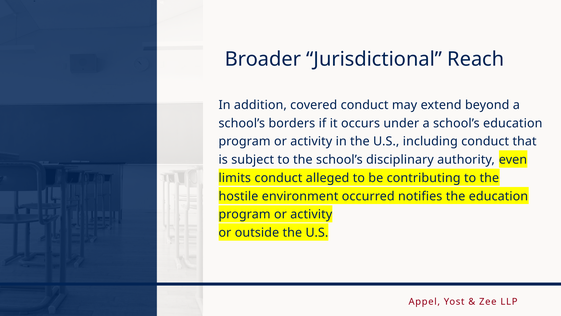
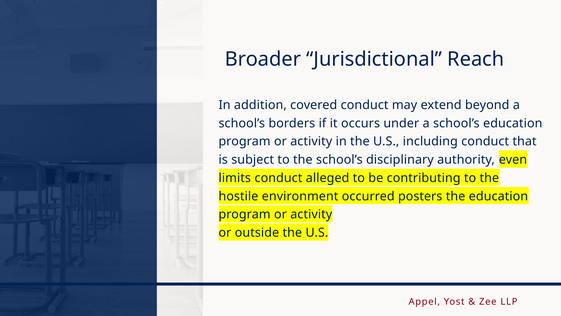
notifies: notifies -> posters (420, 196)
